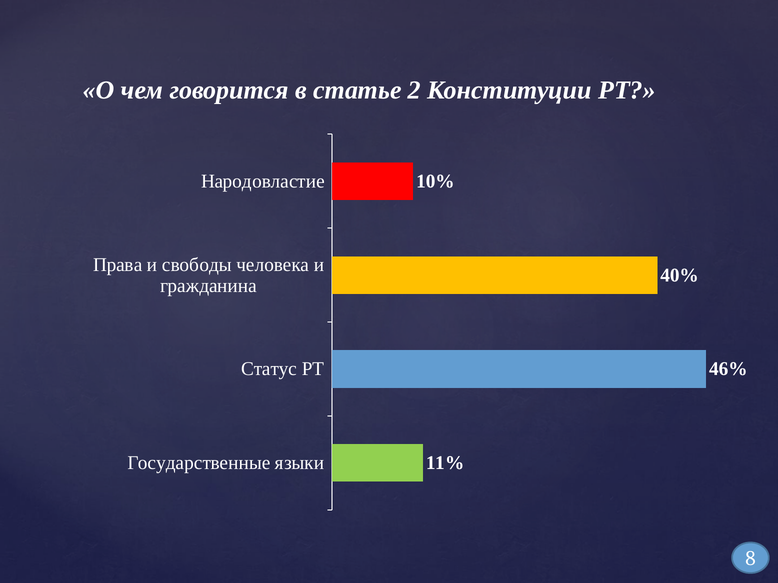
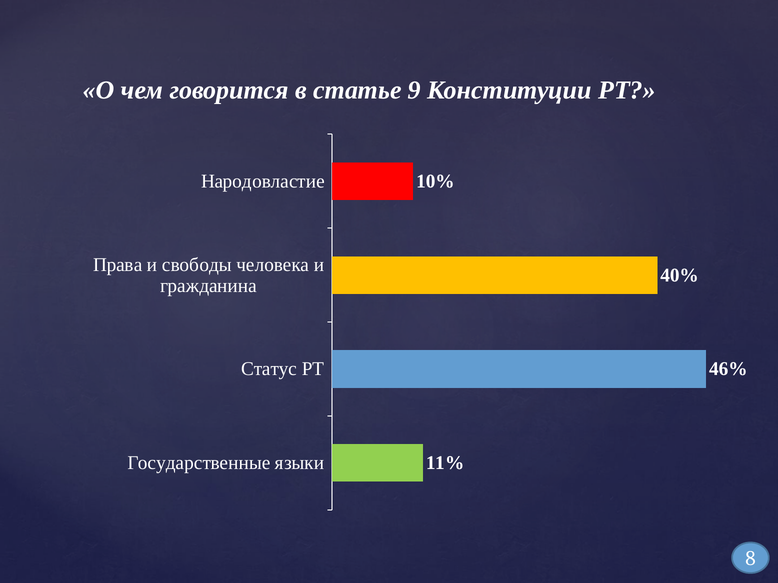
2: 2 -> 9 (414, 90)
